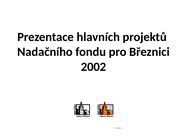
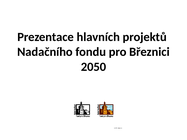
2002: 2002 -> 2050 (93, 67)
